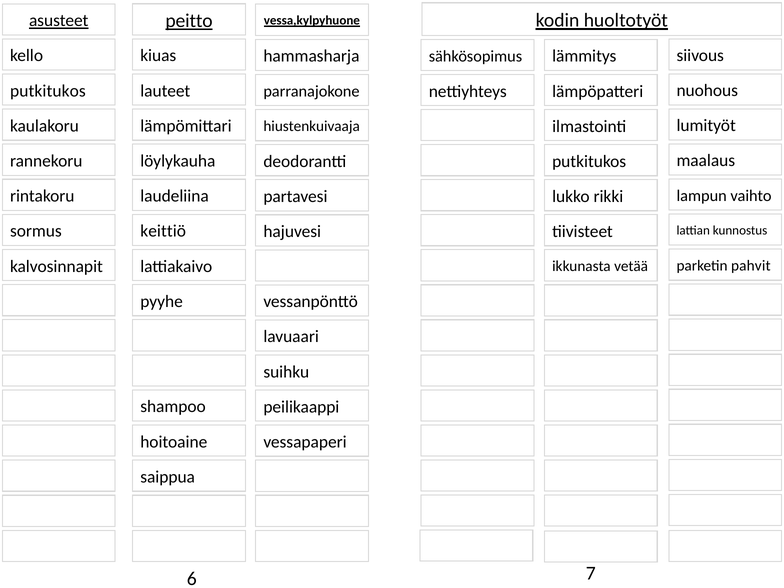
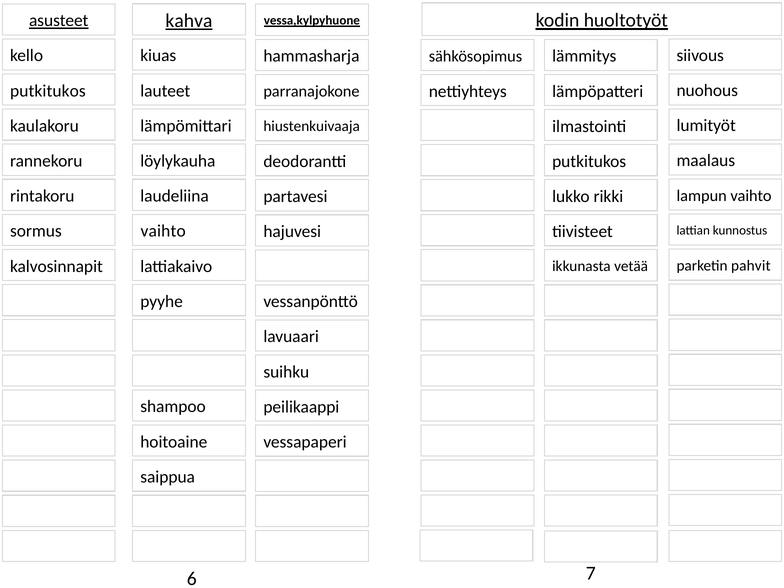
peitto: peitto -> kahva (189, 21)
keittiö: keittiö -> vaihto (163, 231)
